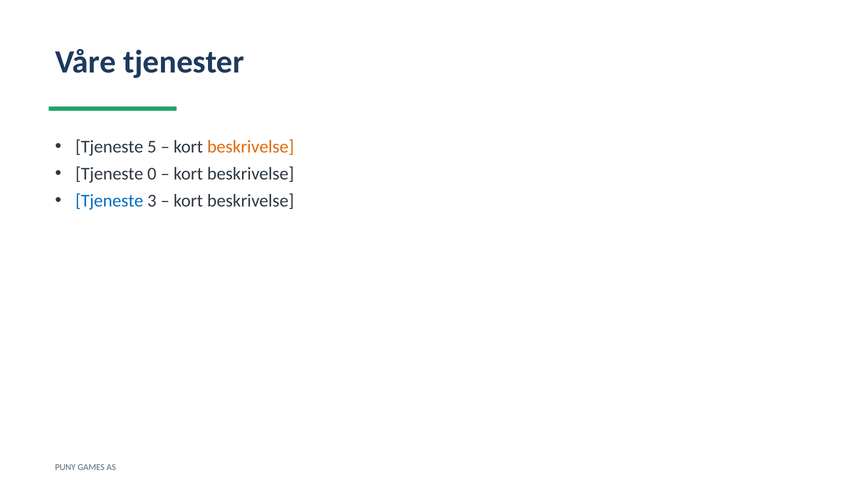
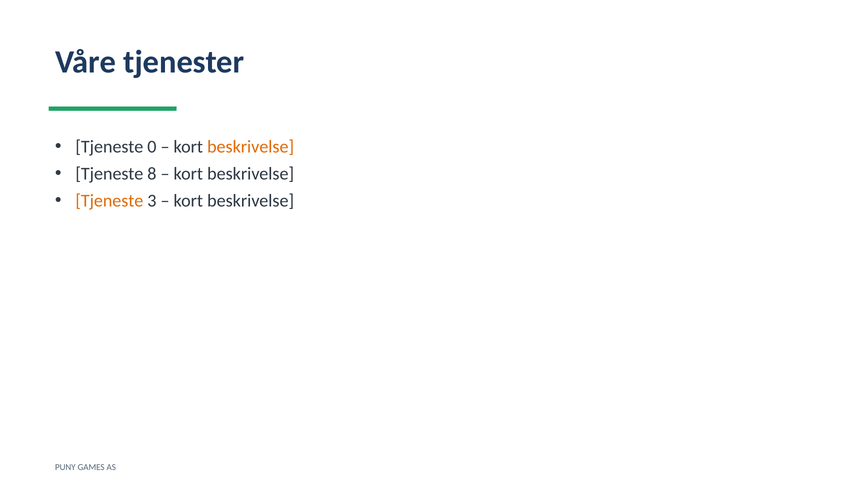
5: 5 -> 0 (152, 147)
0: 0 -> 8 (152, 174)
Tjeneste colour: blue -> orange (109, 201)
